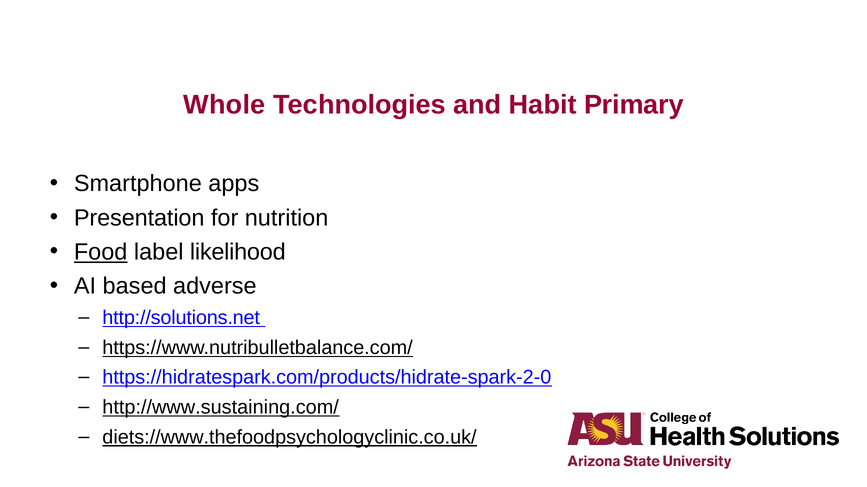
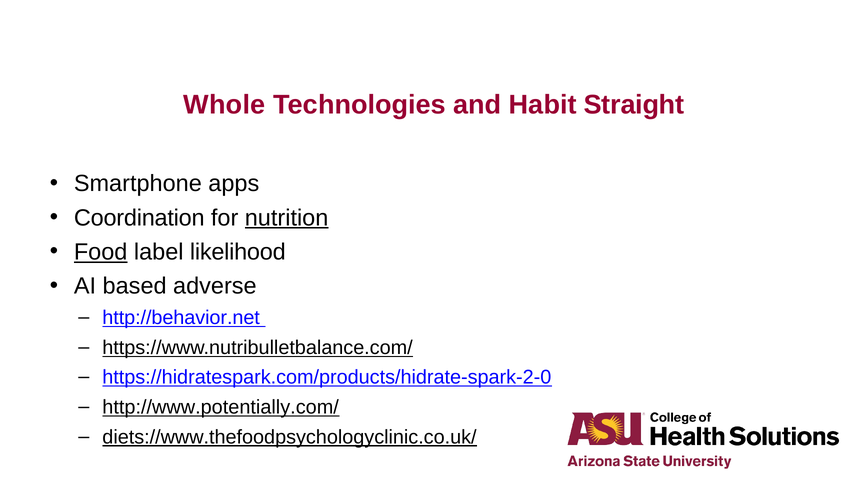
Primary: Primary -> Straight (634, 105)
Presentation: Presentation -> Coordination (139, 218)
nutrition underline: none -> present (287, 218)
http://solutions.net: http://solutions.net -> http://behavior.net (181, 318)
http://www.sustaining.com/: http://www.sustaining.com/ -> http://www.potentially.com/ (221, 408)
